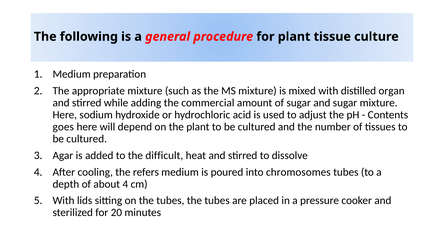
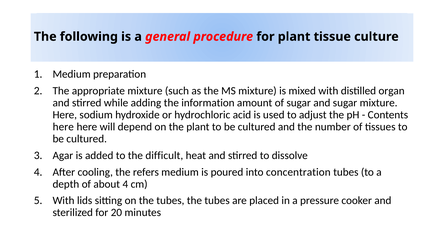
commercial: commercial -> information (208, 103)
goes: goes -> here (63, 127)
chromosomes: chromosomes -> concentration (298, 172)
